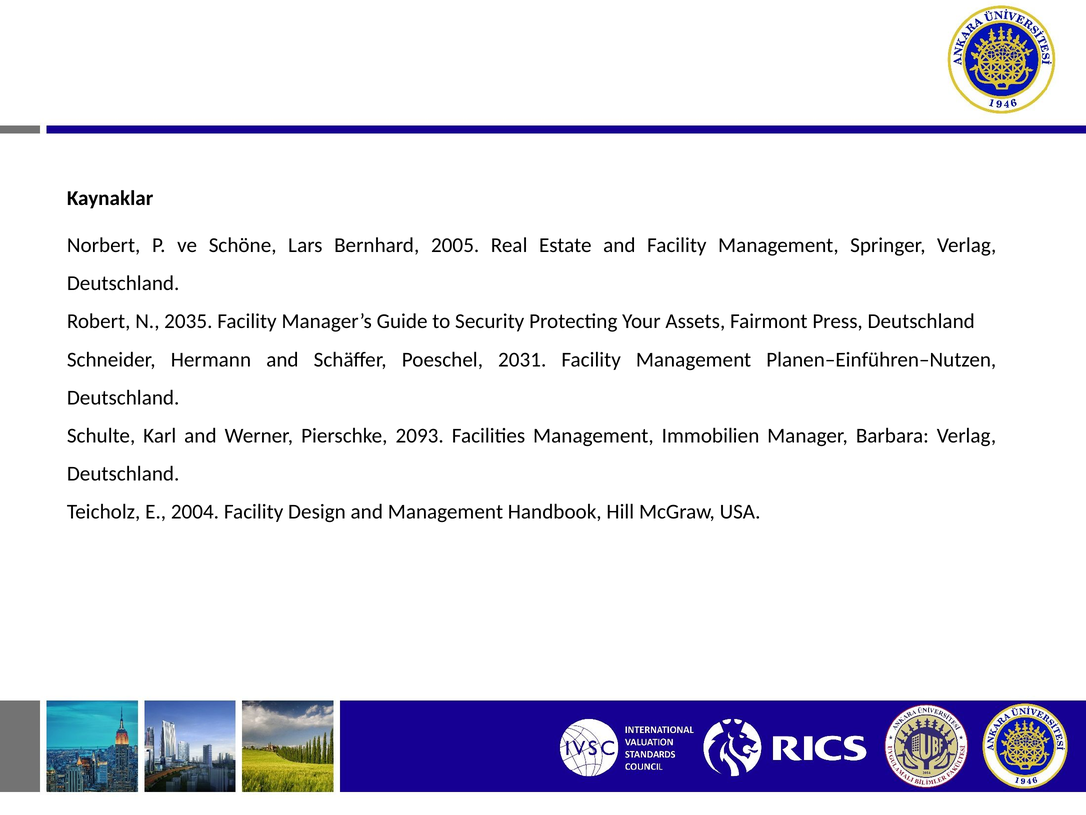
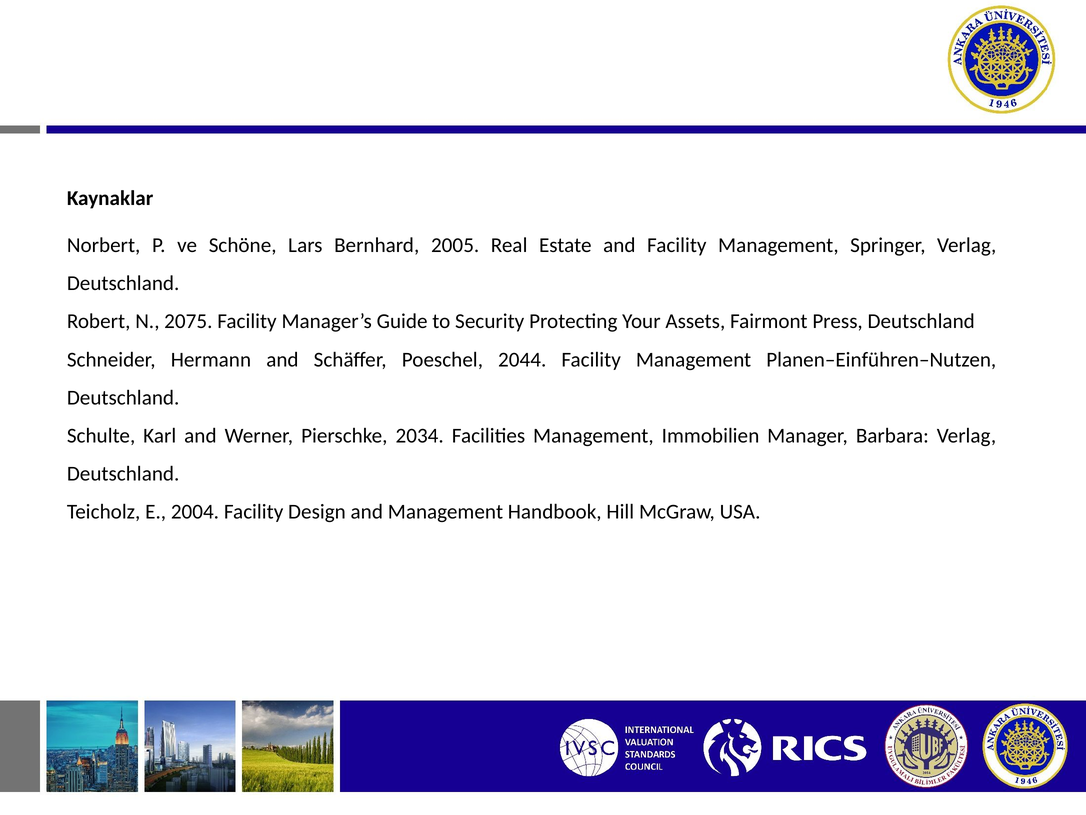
2035: 2035 -> 2075 (188, 321)
2031: 2031 -> 2044 (522, 359)
2093: 2093 -> 2034 (420, 435)
